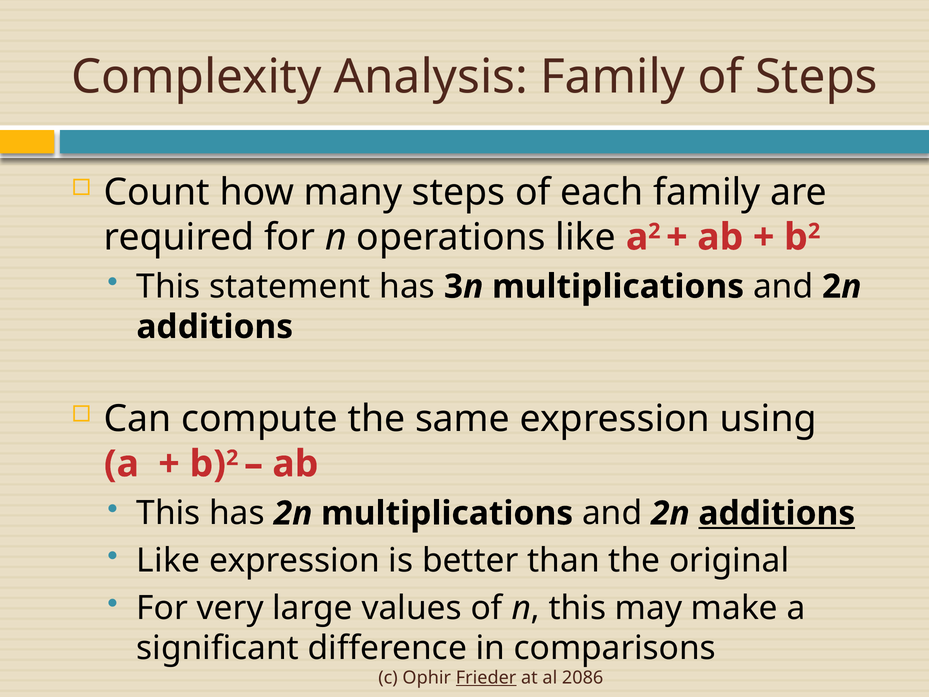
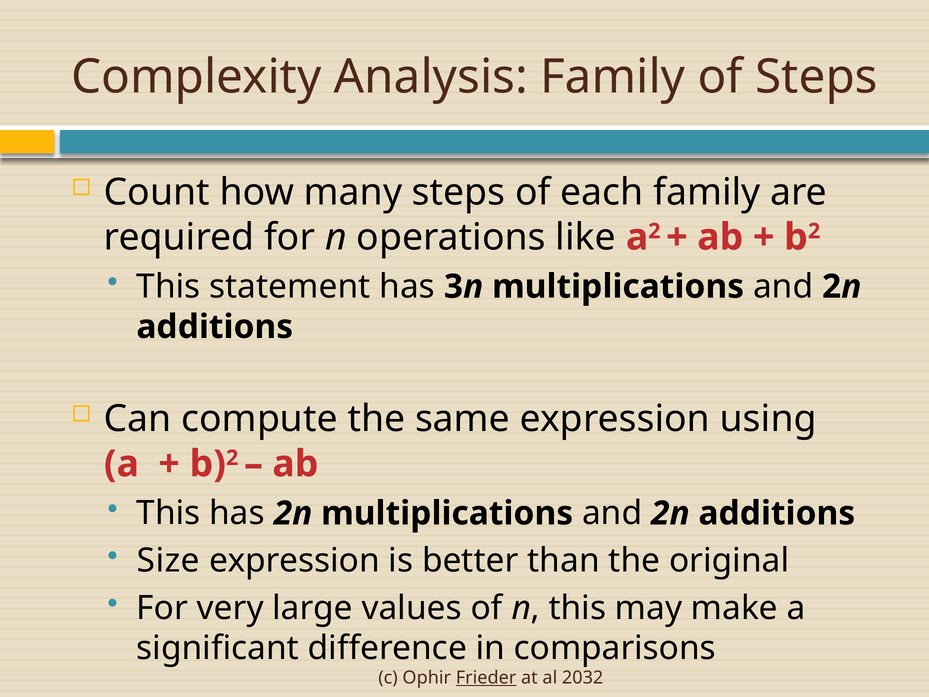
additions underline: present -> none (777, 513)
Like: Like -> Size (168, 561)
2086: 2086 -> 2032 (583, 677)
